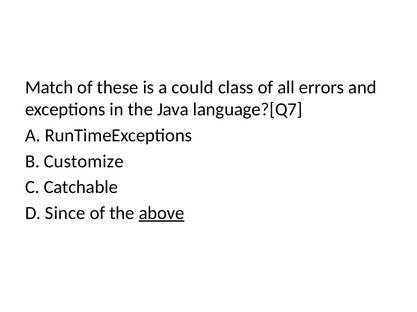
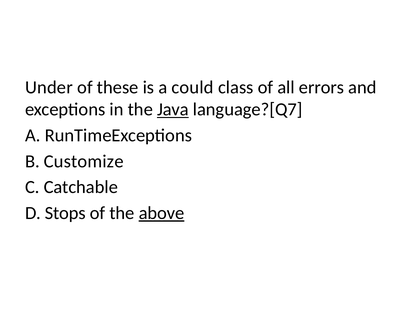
Match: Match -> Under (49, 87)
Java underline: none -> present (173, 110)
Since: Since -> Stops (65, 214)
